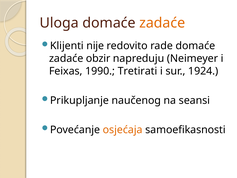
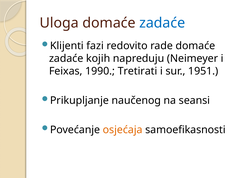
zadaće colour: orange -> blue (162, 23)
nije: nije -> fazi (95, 46)
obzir: obzir -> kojih (98, 58)
1924: 1924 -> 1951 (203, 71)
